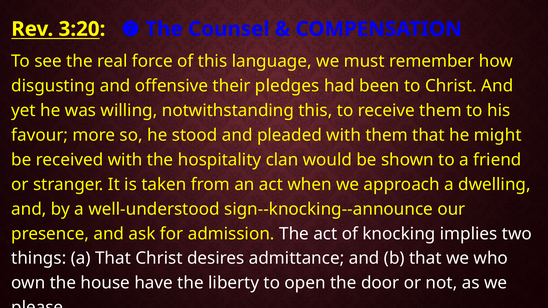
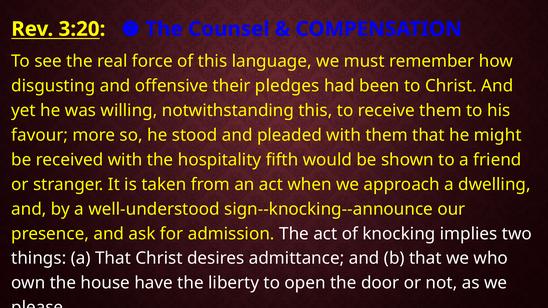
clan: clan -> fifth (282, 160)
